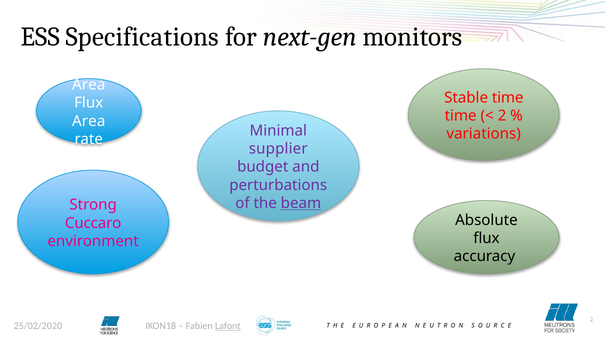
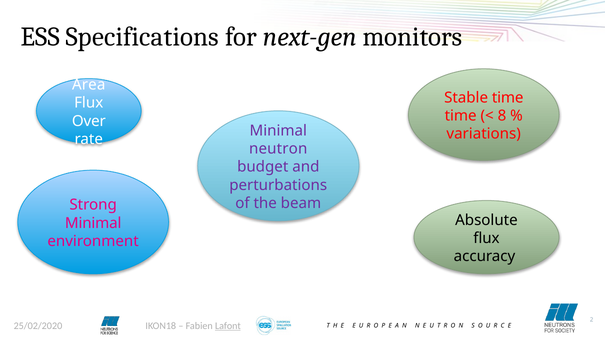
2: 2 -> 8 (502, 115)
Area: Area -> Over (89, 121)
supplier: supplier -> neutron (278, 148)
beam underline: present -> none (301, 203)
Cuccaro: Cuccaro -> Minimal (93, 223)
